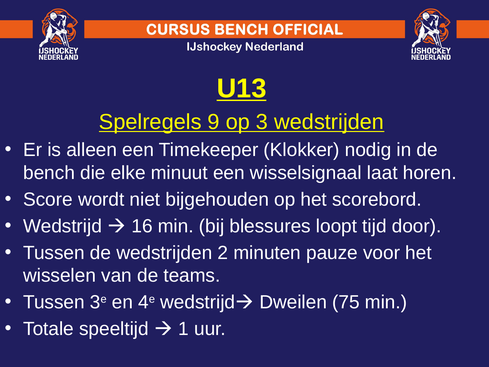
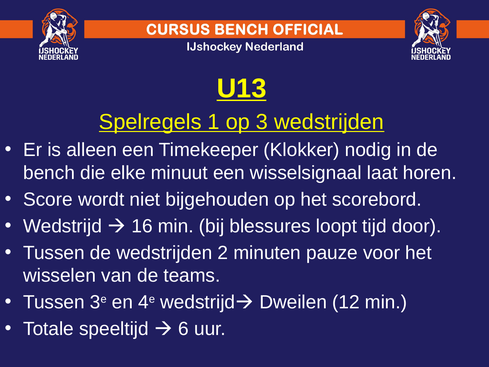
9: 9 -> 1 (214, 122)
75: 75 -> 12 (346, 302)
1: 1 -> 6 (184, 329)
